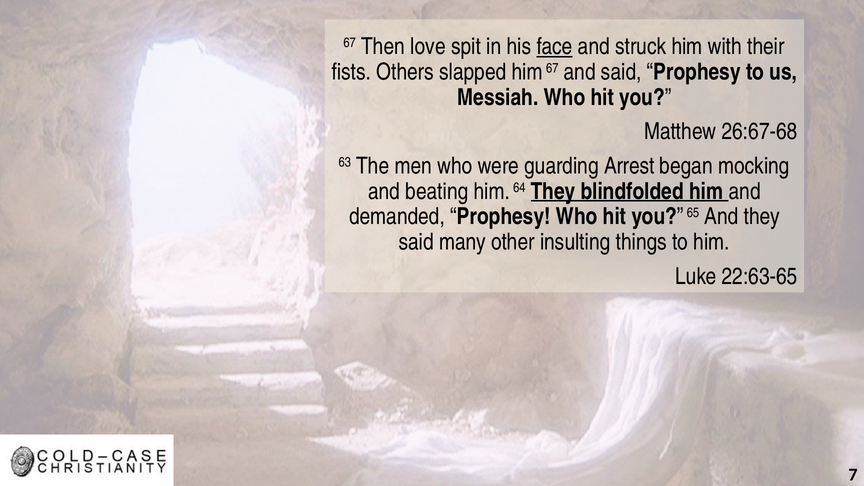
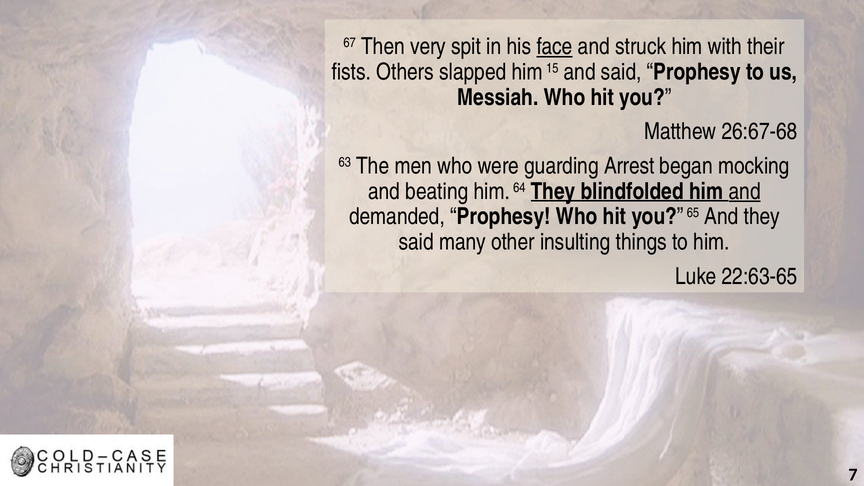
love: love -> very (428, 47)
him 67: 67 -> 15 (552, 68)
and underline: none -> present (745, 191)
